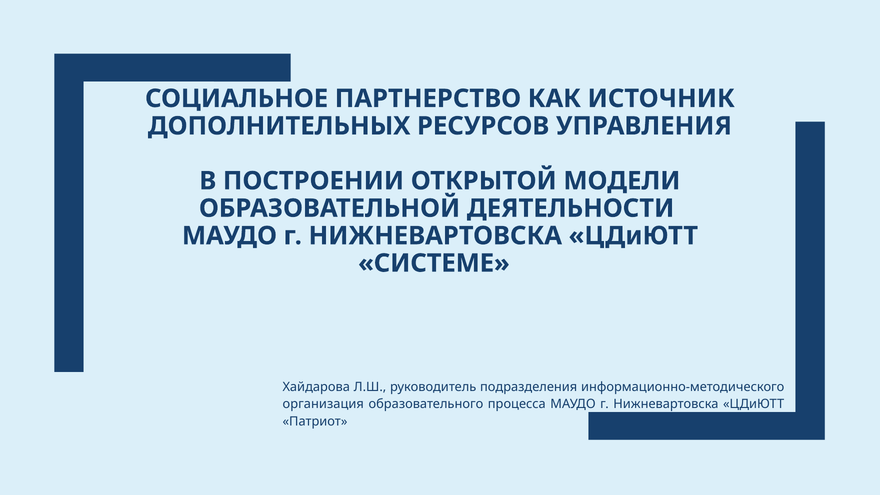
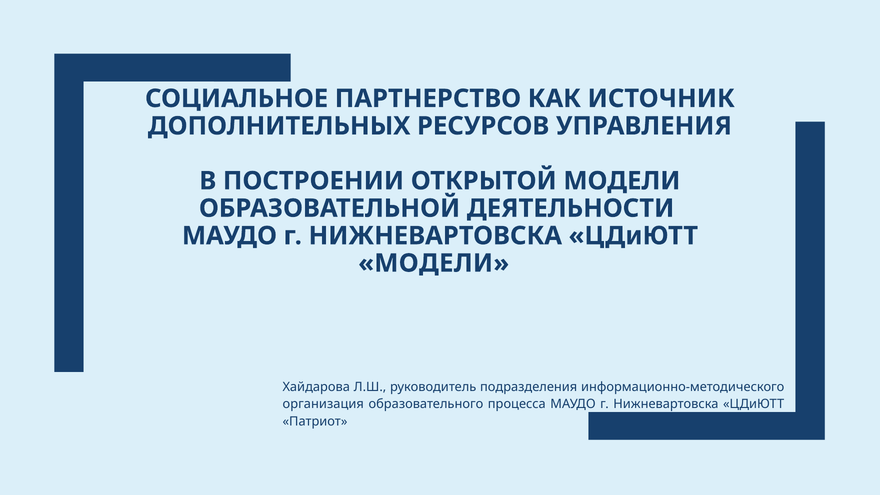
СИСТЕМЕ: СИСТЕМЕ -> МОДЕЛИ (434, 263)
